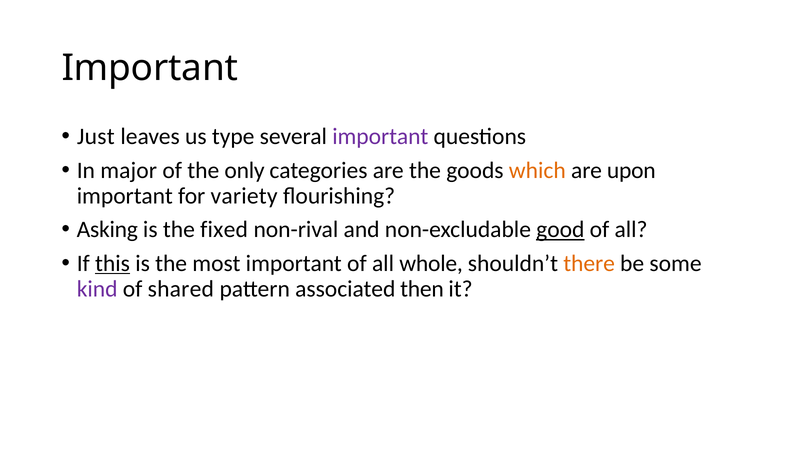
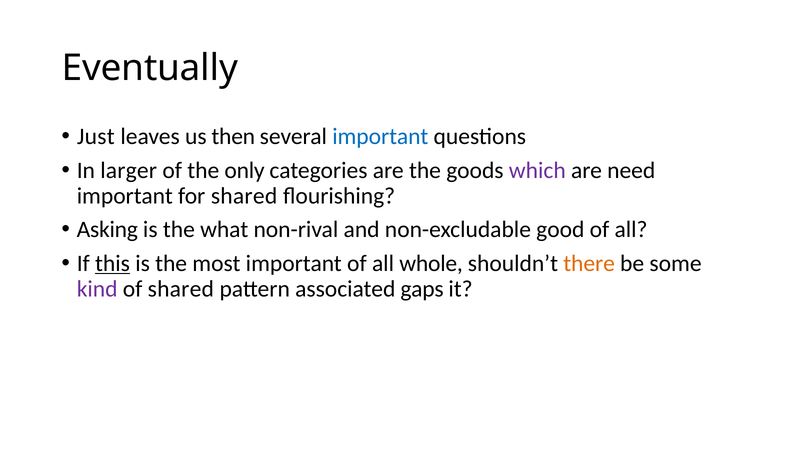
Important: Important -> Eventually (150, 68)
type: type -> then (233, 137)
important colour: purple -> blue (380, 137)
major: major -> larger (129, 170)
which colour: orange -> purple (537, 170)
upon: upon -> need (631, 170)
for variety: variety -> shared (244, 196)
fixed: fixed -> what (224, 230)
good underline: present -> none (560, 230)
then: then -> gaps (422, 289)
